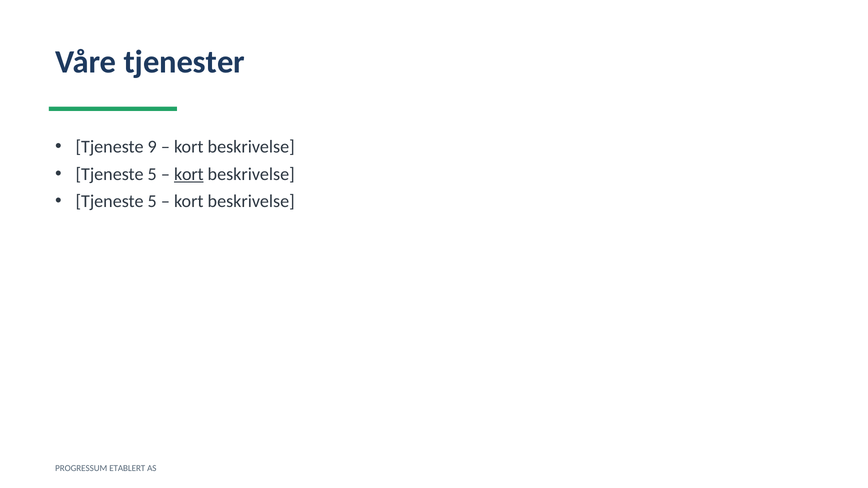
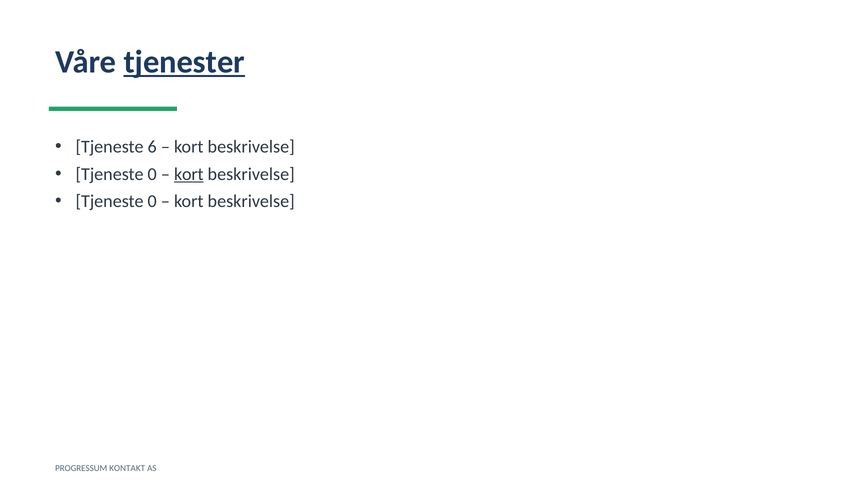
tjenester underline: none -> present (184, 62)
9: 9 -> 6 (152, 147)
5: 5 -> 0 (152, 174)
5: 5 -> 0 (152, 201)
ETABLERT: ETABLERT -> KONTAKT (127, 468)
